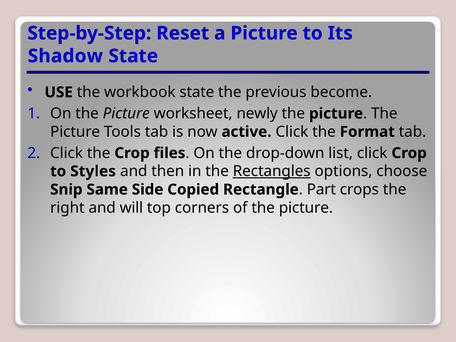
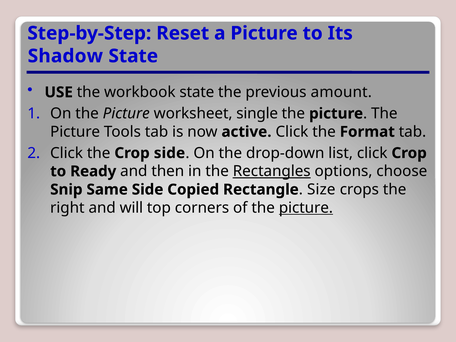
become: become -> amount (341, 92)
newly: newly -> single (257, 114)
Crop files: files -> side (169, 153)
Styles: Styles -> Ready (93, 171)
Part: Part -> Size (321, 190)
picture underline: none -> present (306, 208)
